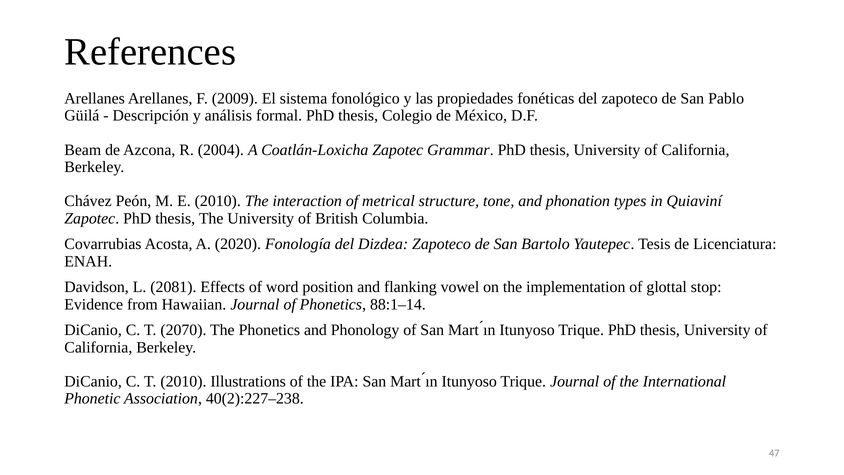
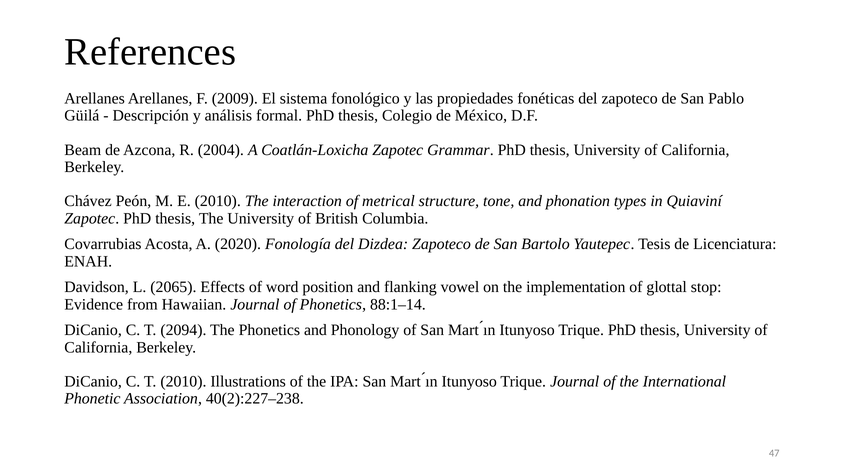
2081: 2081 -> 2065 (173, 287)
2070: 2070 -> 2094 (183, 330)
